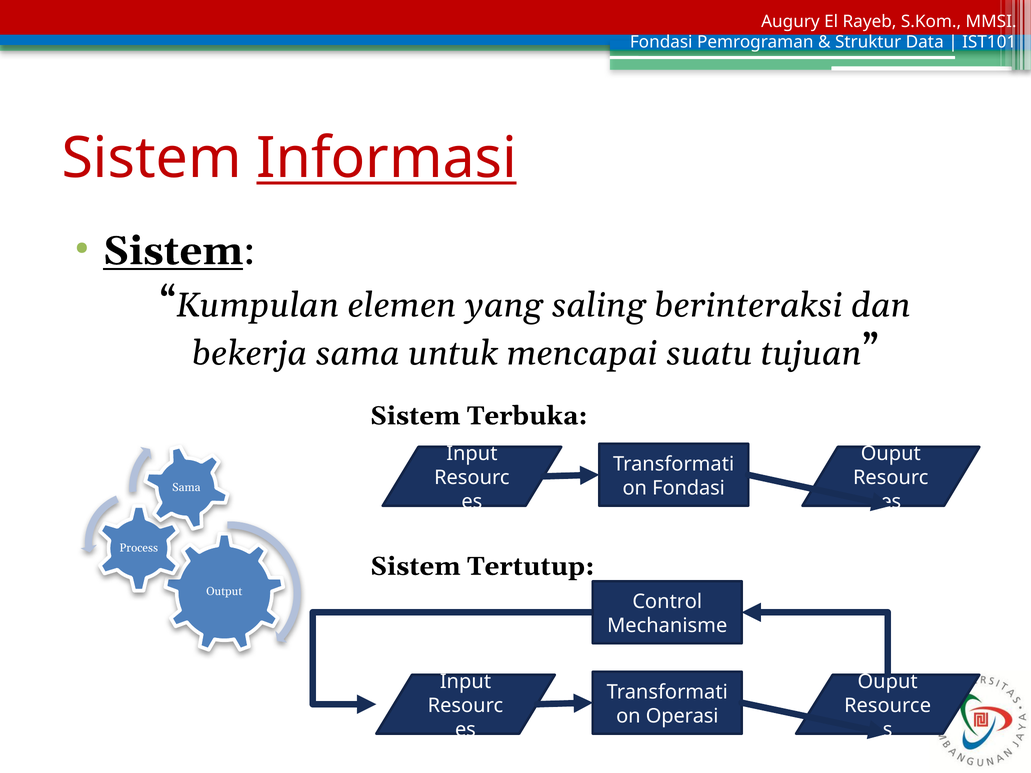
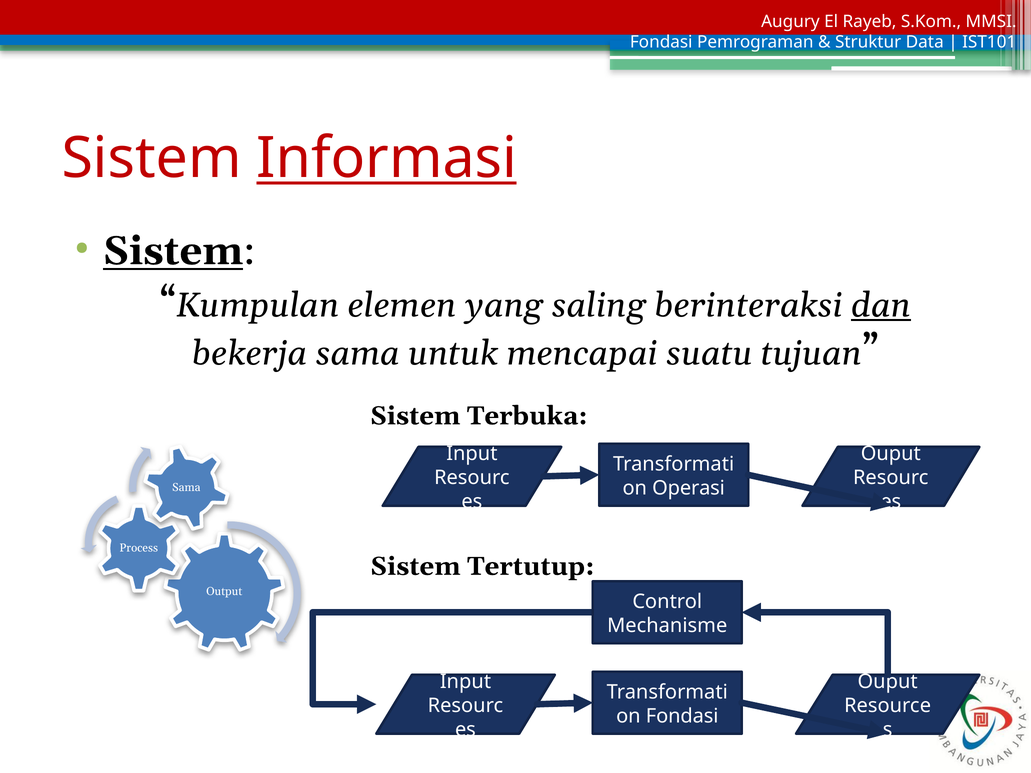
dan underline: none -> present (881, 305)
Fondasi: Fondasi -> Operasi (689, 488)
Operasi: Operasi -> Fondasi (682, 716)
